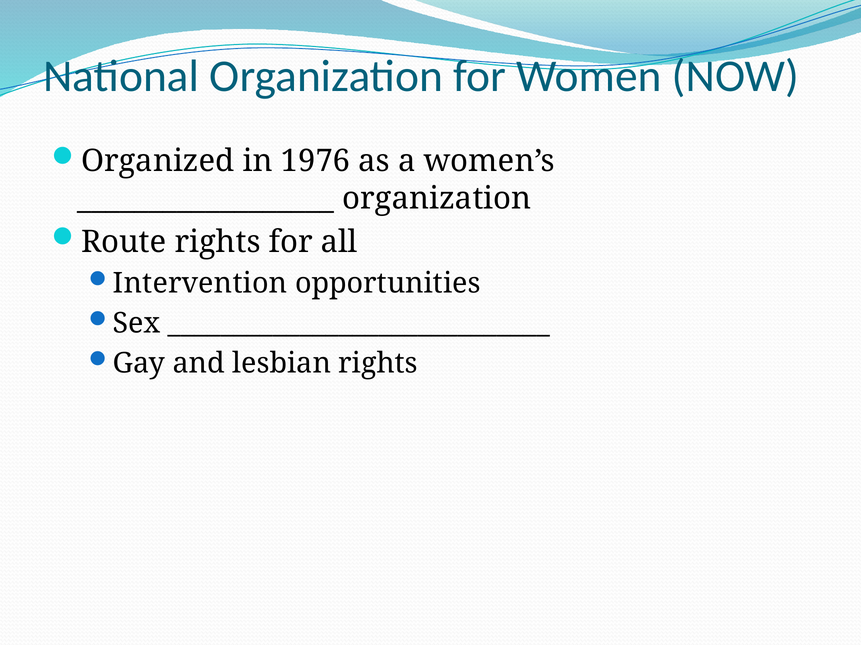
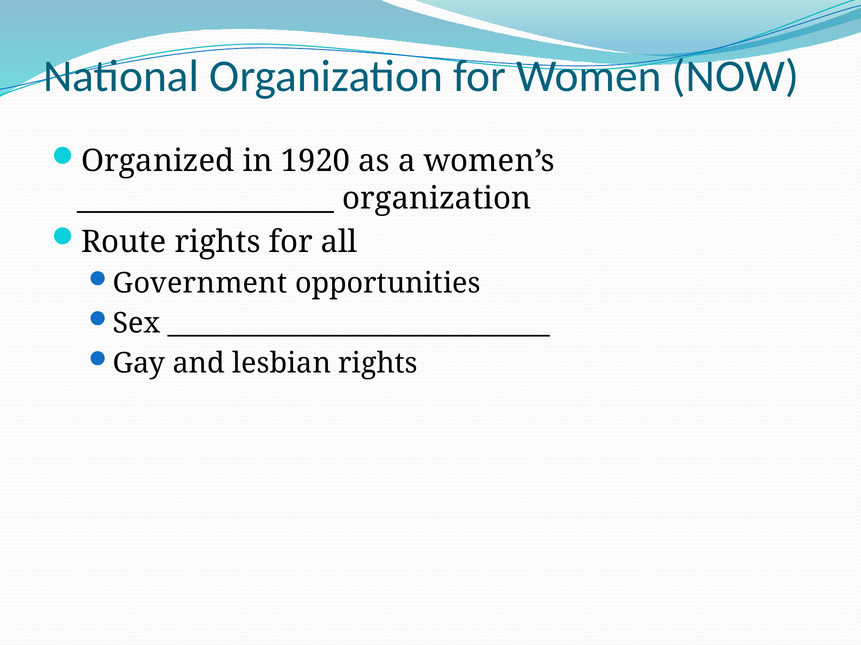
1976: 1976 -> 1920 (316, 161)
Intervention: Intervention -> Government (200, 284)
